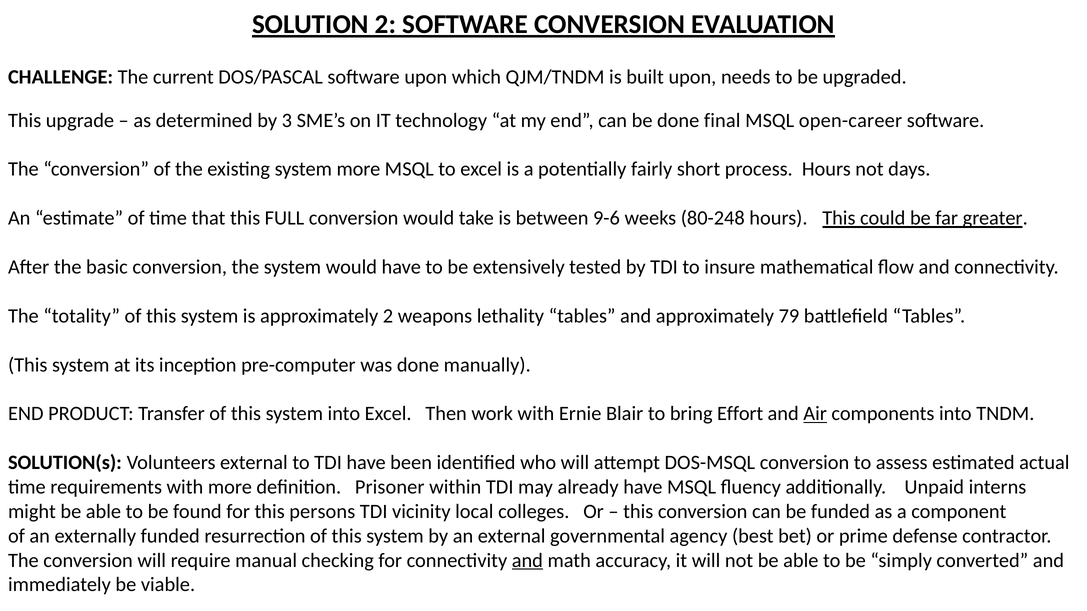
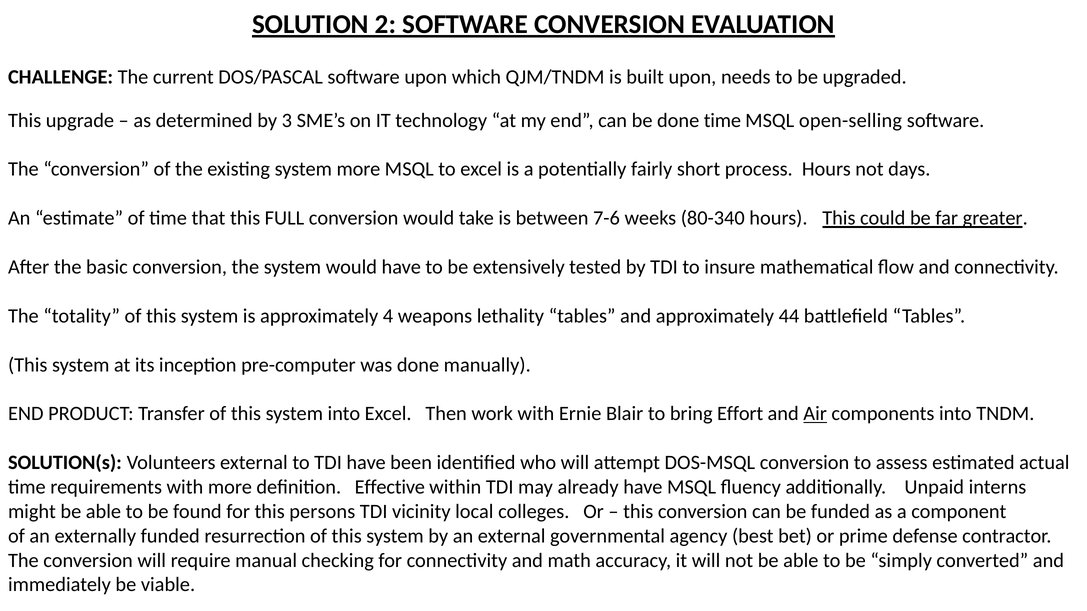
done final: final -> time (722, 120)
open-career: open-career -> open-selling (851, 120)
9-6: 9-6 -> 7-6 (606, 218)
80-248: 80-248 -> 80-340 (713, 218)
approximately 2: 2 -> 4 (388, 316)
79: 79 -> 44 (789, 316)
Prisoner: Prisoner -> Effective (390, 487)
and underline: present -> none (527, 561)
